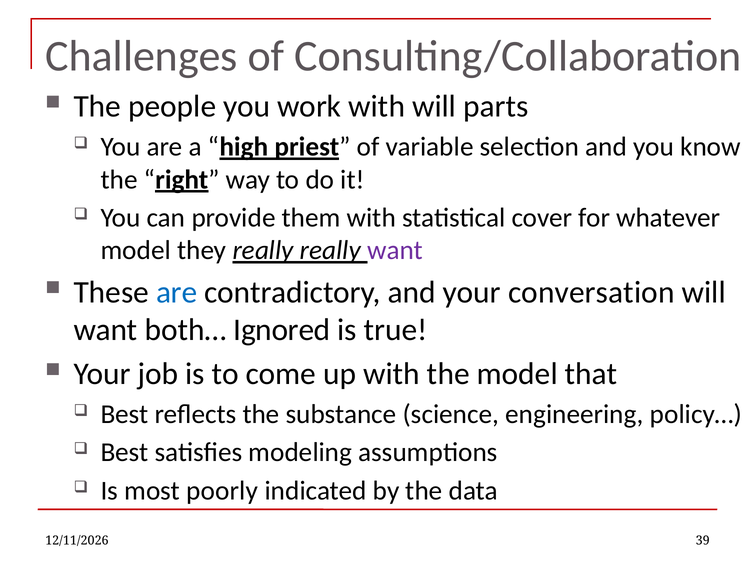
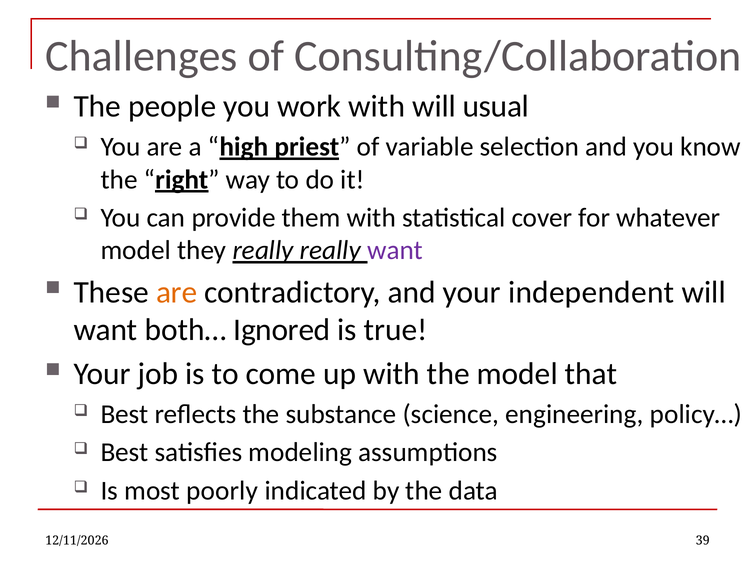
parts: parts -> usual (496, 107)
are colour: blue -> orange (177, 292)
conversation: conversation -> independent (591, 292)
